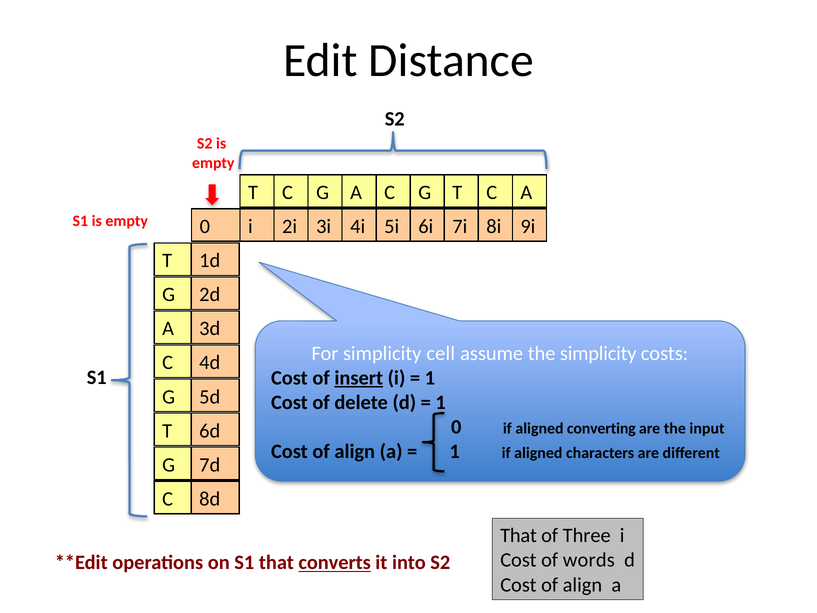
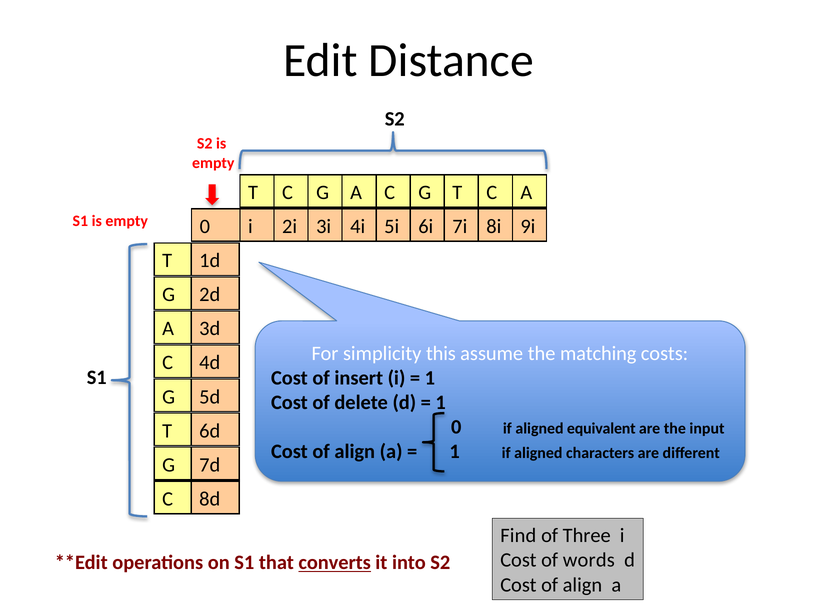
cell: cell -> this (441, 353)
the simplicity: simplicity -> matching (598, 353)
insert underline: present -> none (359, 378)
converting: converting -> equivalent (601, 428)
That: That -> Find (518, 536)
